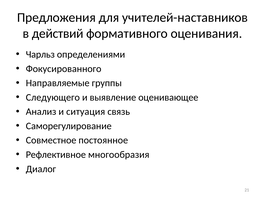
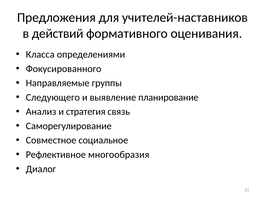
Чарльз: Чарльз -> Класса (40, 54)
оценивающее: оценивающее -> планирование (168, 97)
ситуация: ситуация -> стратегия (86, 112)
постоянное: постоянное -> социальное (103, 140)
